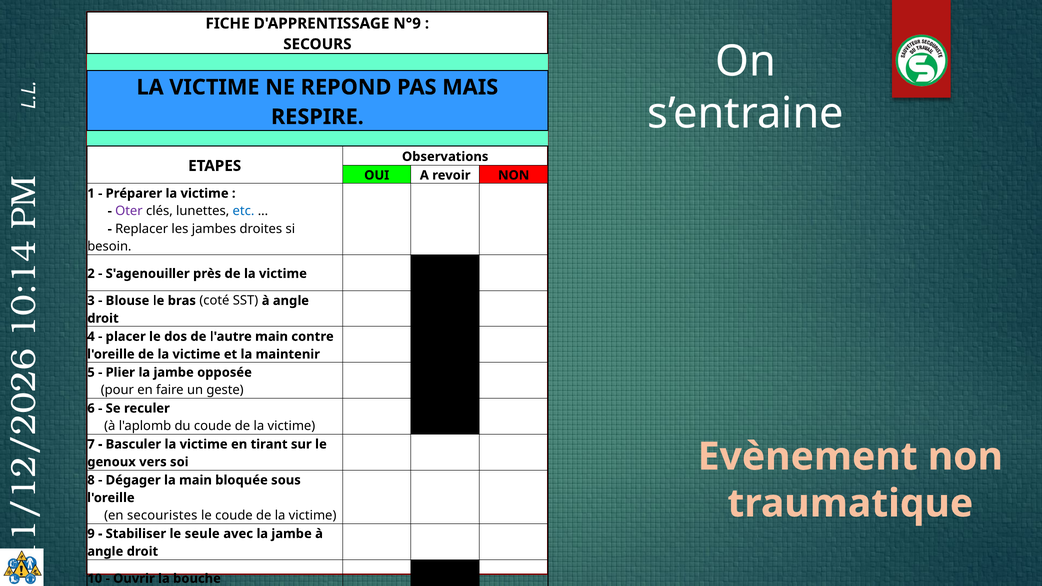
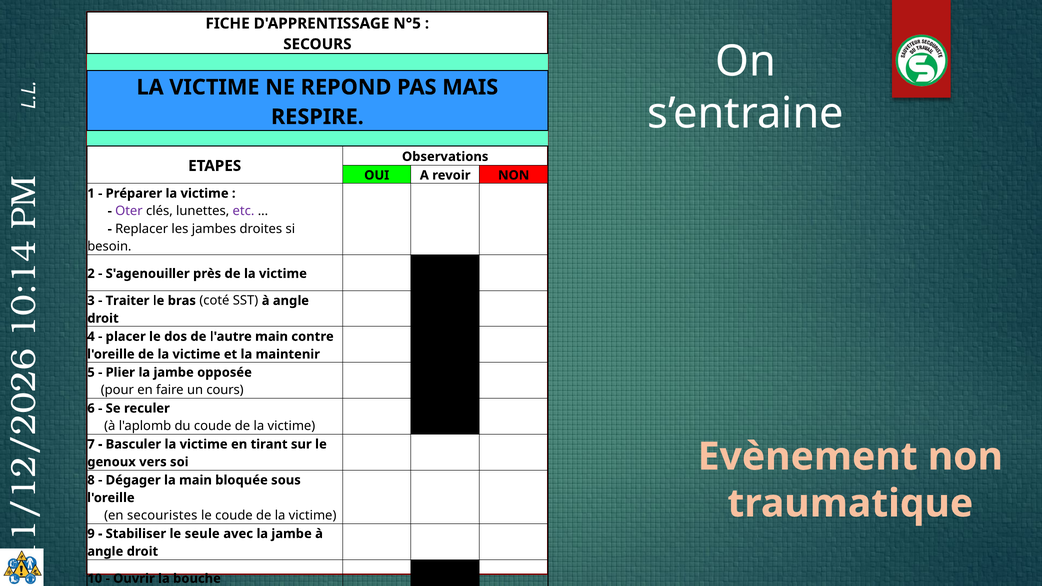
N°9: N°9 -> N°5 (407, 24)
etc colour: blue -> purple (243, 211)
Blouse: Blouse -> Traiter (128, 301)
geste: geste -> cours (225, 390)
